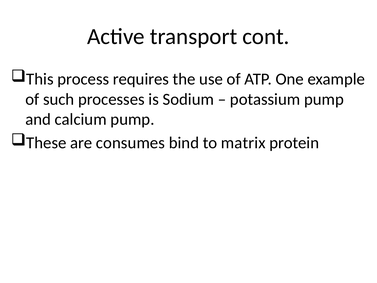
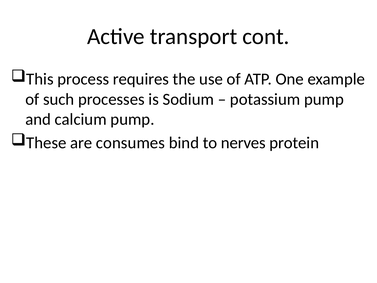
matrix: matrix -> nerves (243, 143)
